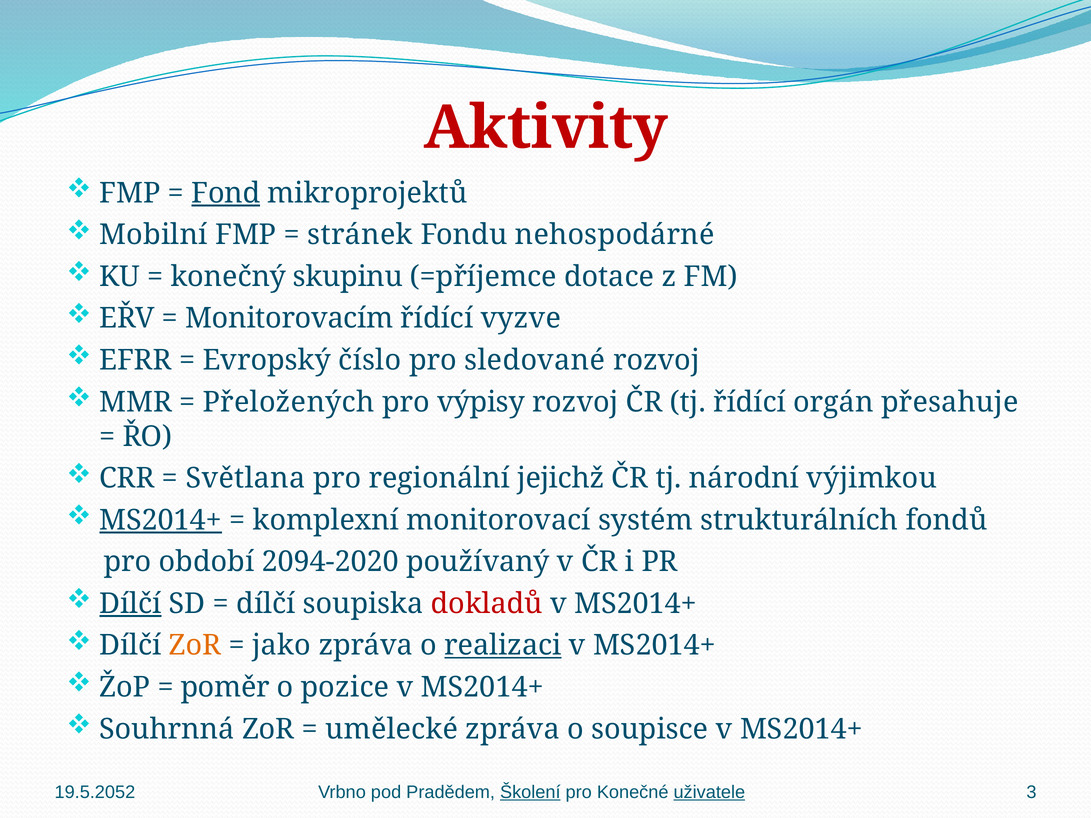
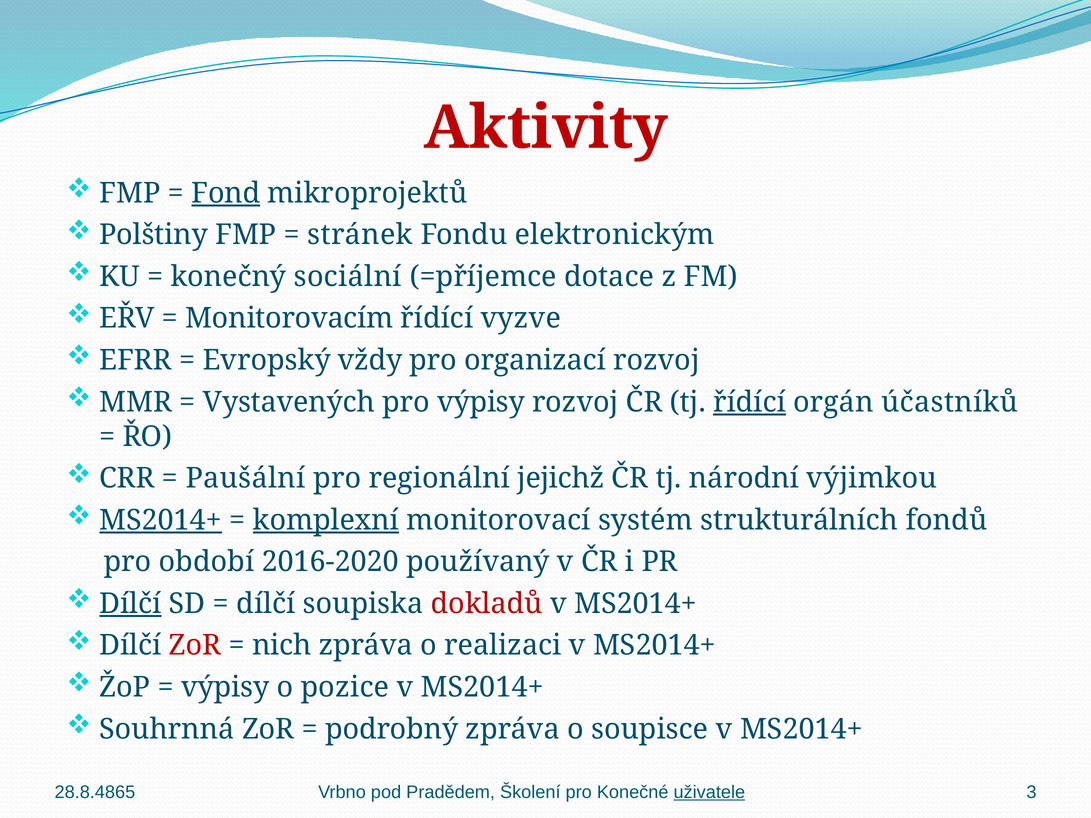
Mobilní: Mobilní -> Polštiny (154, 235)
nehospodárné: nehospodárné -> elektronickým (615, 235)
skupinu: skupinu -> sociální (348, 277)
číslo: číslo -> vždy (370, 360)
sledované: sledované -> organizací (535, 360)
Přeložených: Přeložených -> Vystavených (289, 402)
řídící underline: none -> present (749, 402)
přesahuje: přesahuje -> účastníků (950, 402)
Světlana: Světlana -> Paušální (246, 478)
komplexní underline: none -> present (326, 520)
2094-2020: 2094-2020 -> 2016-2020 (330, 562)
ZoR colour: orange -> red (195, 646)
jako: jako -> nich (282, 646)
realizaci underline: present -> none (503, 646)
poměr: poměr -> výpisy (225, 687)
umělecké: umělecké -> podrobný (392, 729)
19.5.2052: 19.5.2052 -> 28.8.4865 (95, 792)
Školení underline: present -> none (530, 792)
